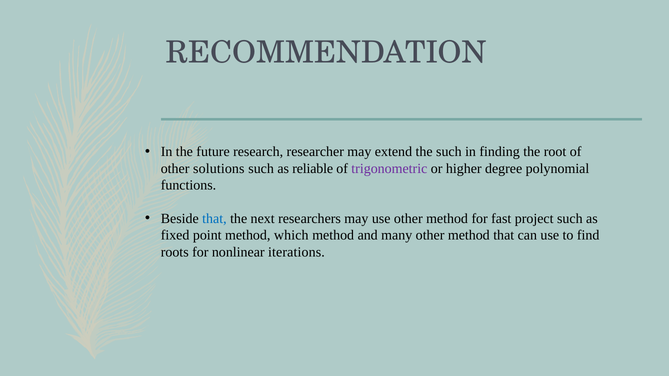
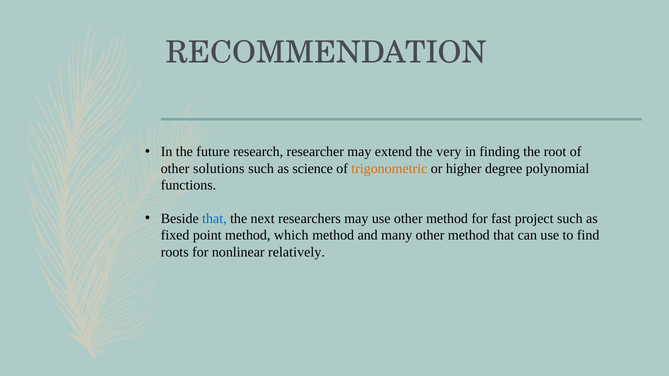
the such: such -> very (449, 152)
reliable: reliable -> science (313, 169)
trigonometric colour: purple -> orange (389, 169)
iterations: iterations -> relatively (296, 252)
